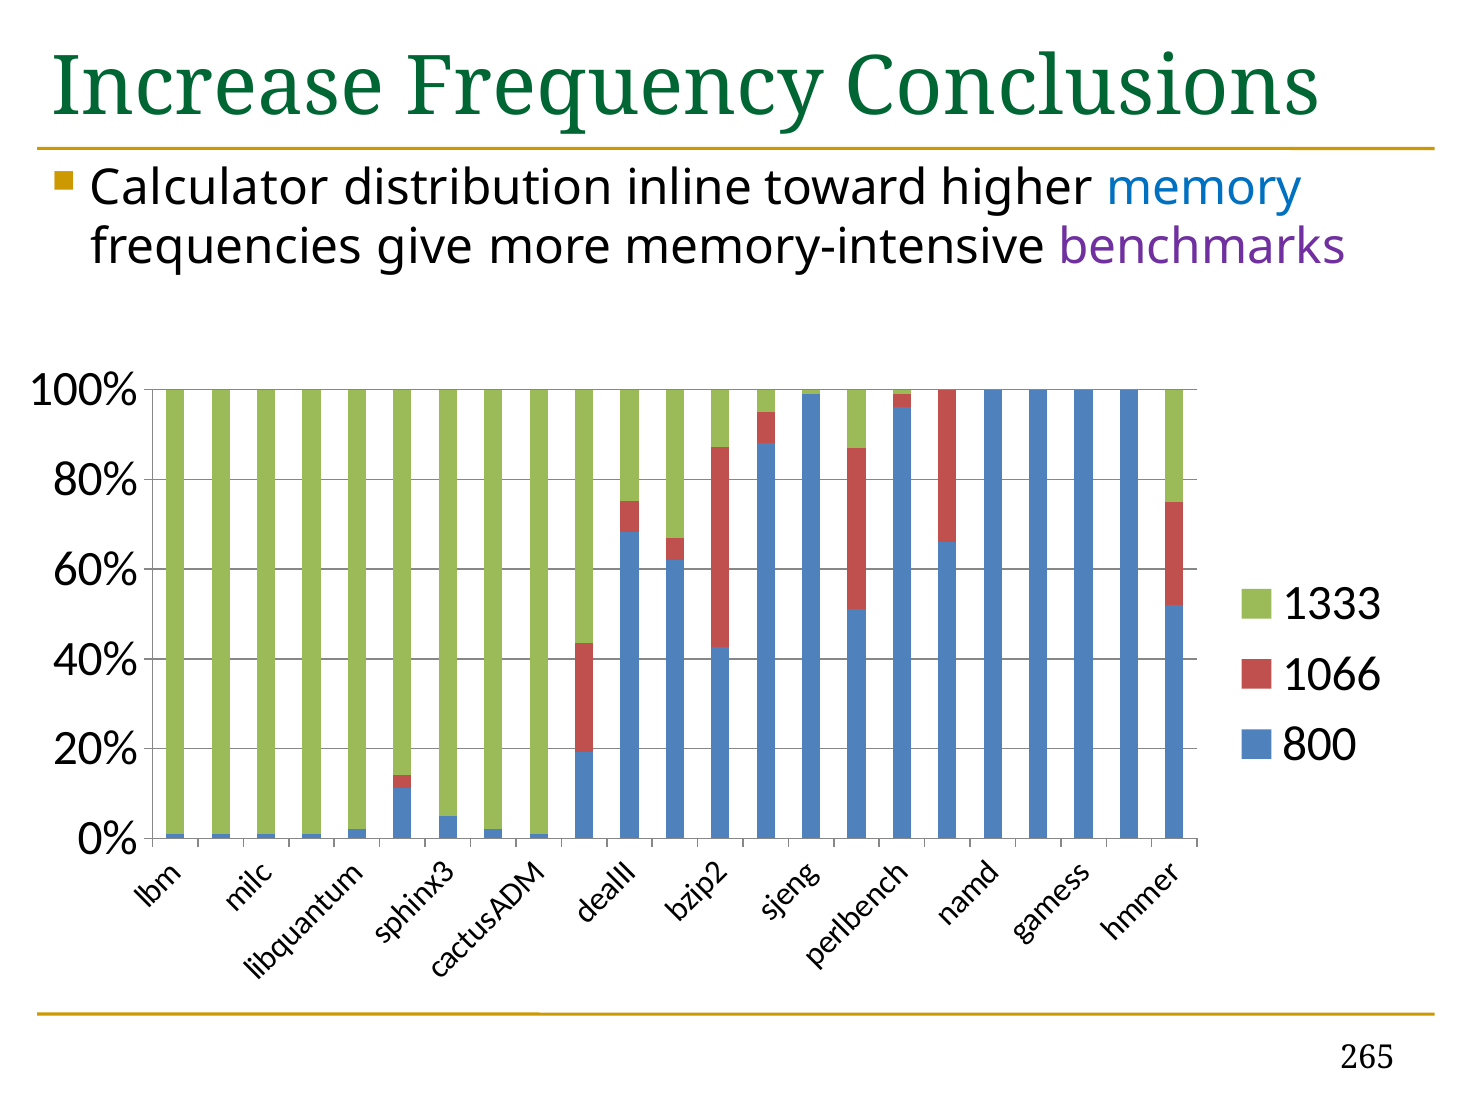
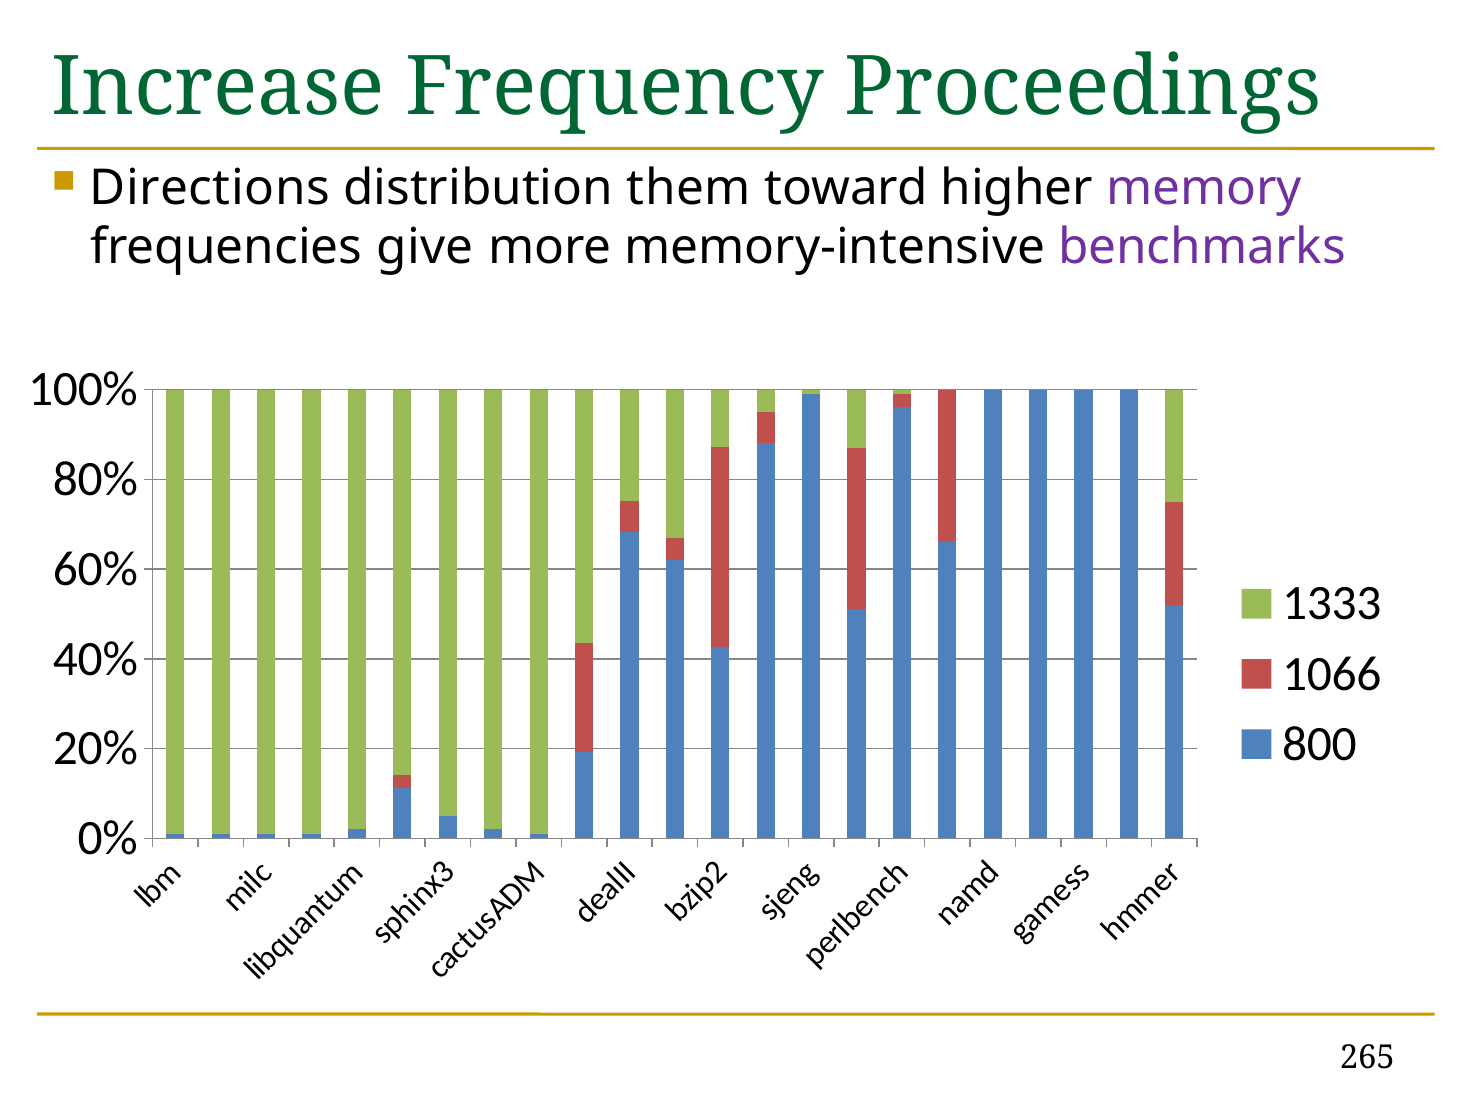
Conclusions: Conclusions -> Proceedings (1083, 87)
Calculator: Calculator -> Directions (210, 188)
inline: inline -> them (689, 188)
memory colour: blue -> purple (1204, 188)
